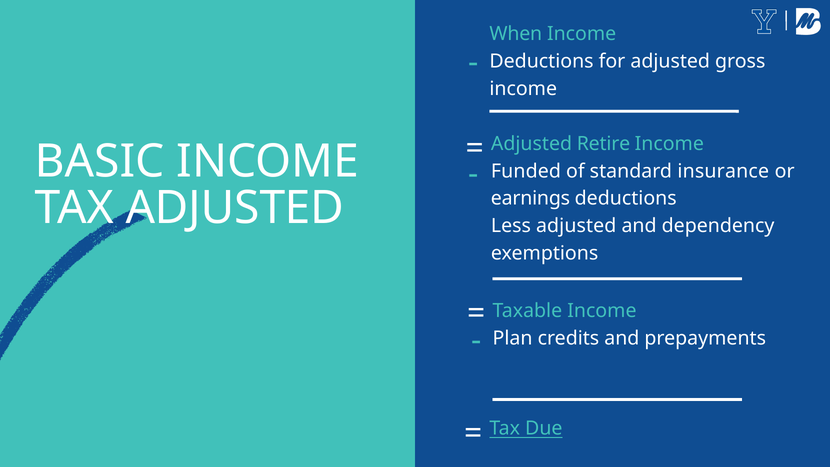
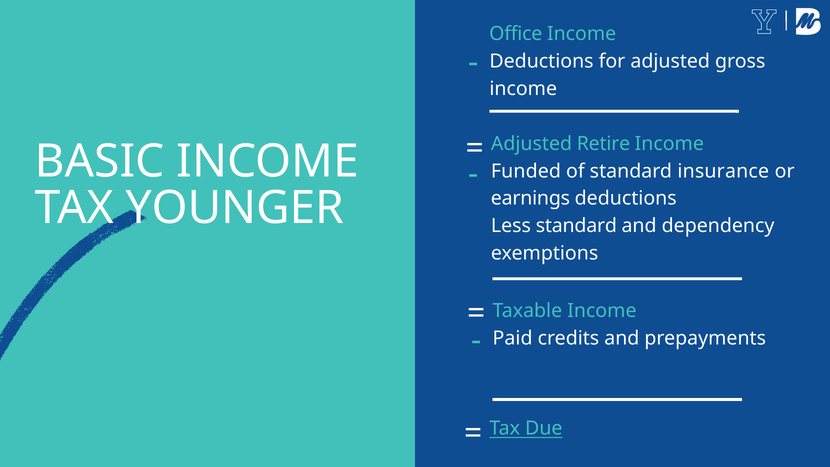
When: When -> Office (516, 34)
TAX ADJUSTED: ADJUSTED -> YOUNGER (235, 208)
Less adjusted: adjusted -> standard (576, 226)
Plan: Plan -> Paid (513, 338)
